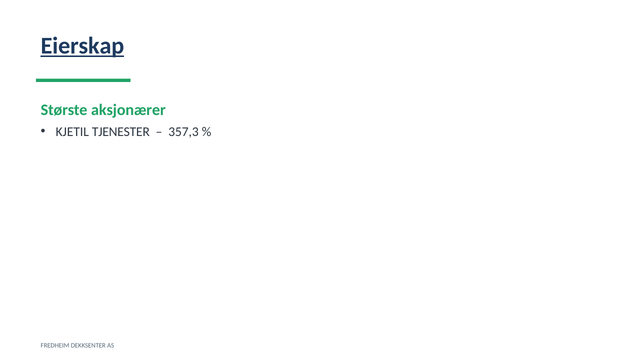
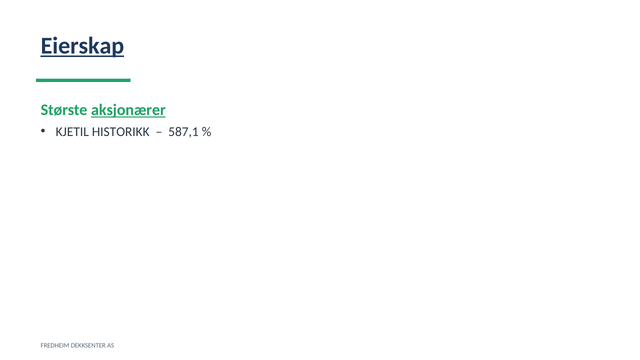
aksjonærer underline: none -> present (128, 110)
TJENESTER: TJENESTER -> HISTORIKK (121, 132)
357,3: 357,3 -> 587,1 (184, 132)
